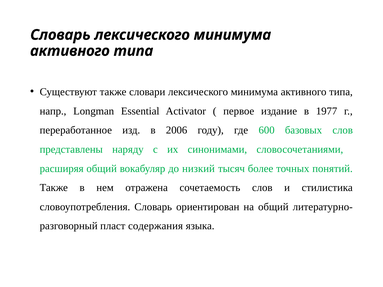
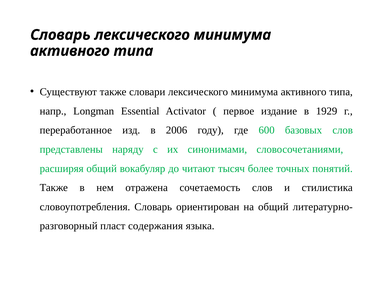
1977: 1977 -> 1929 (327, 111)
низкий: низкий -> читают (199, 169)
